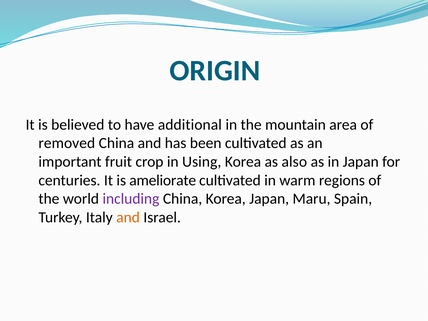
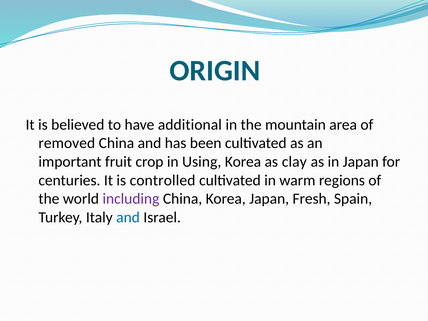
also: also -> clay (294, 162)
ameliorate: ameliorate -> controlled (163, 180)
Maru: Maru -> Fresh (312, 199)
and colour: orange -> blue (128, 217)
